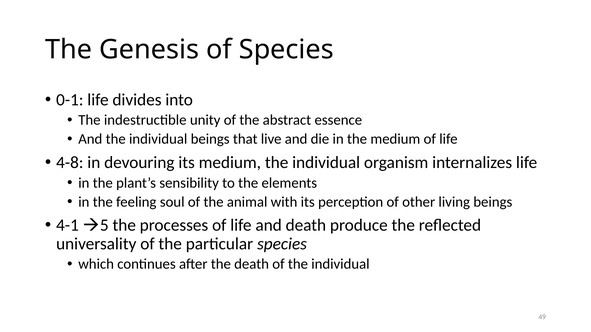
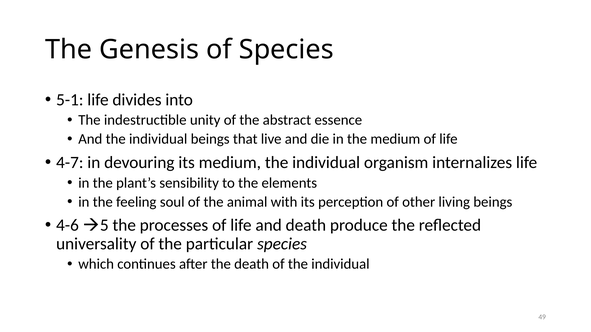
0-1: 0-1 -> 5-1 (70, 100)
4-8: 4-8 -> 4-7 (70, 163)
4-1: 4-1 -> 4-6 (67, 225)
